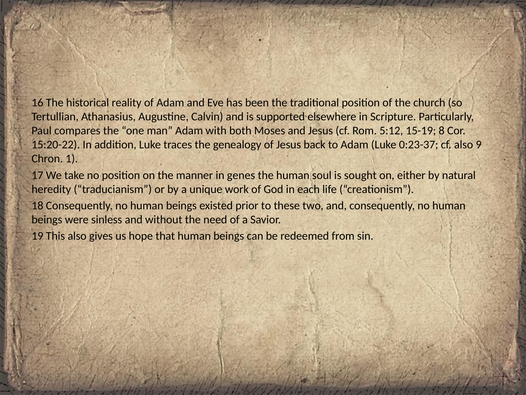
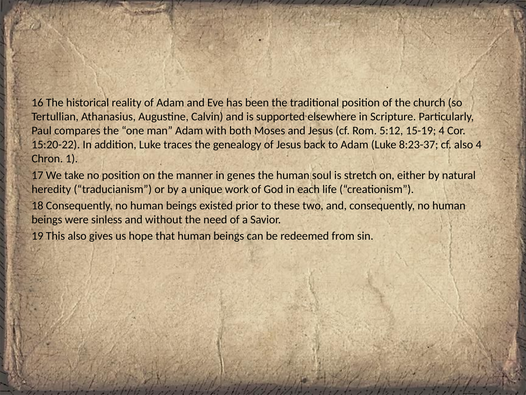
15-19 8: 8 -> 4 (442, 131)
0:23-37: 0:23-37 -> 8:23-37 (419, 145)
also 9: 9 -> 4 (479, 145)
sought: sought -> stretch (360, 175)
